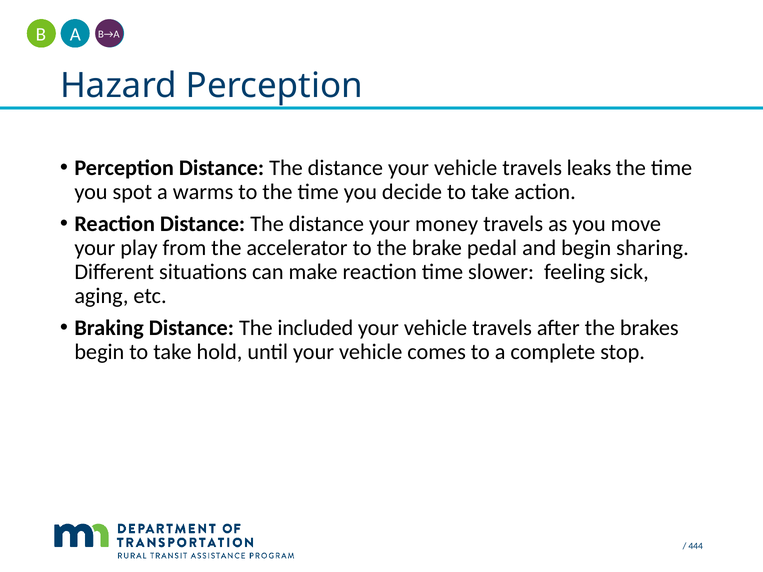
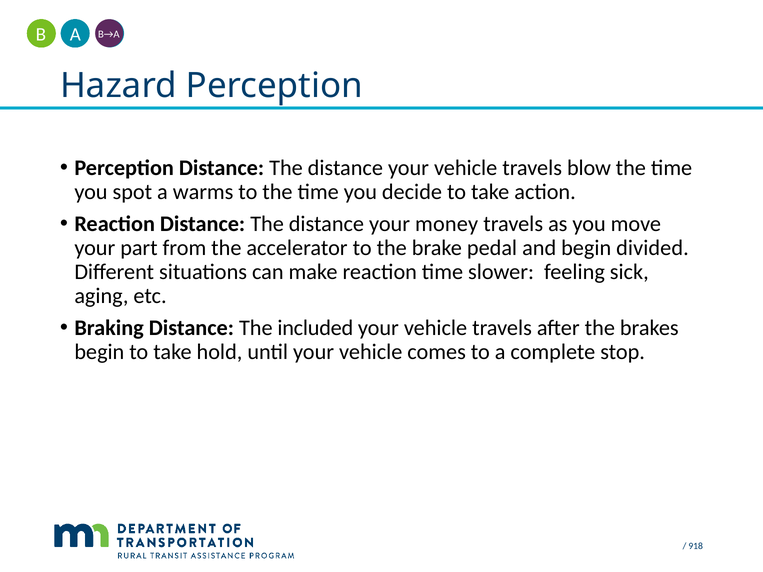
leaks: leaks -> blow (589, 168)
play: play -> part (139, 248)
sharing: sharing -> divided (652, 248)
444: 444 -> 918 (696, 546)
